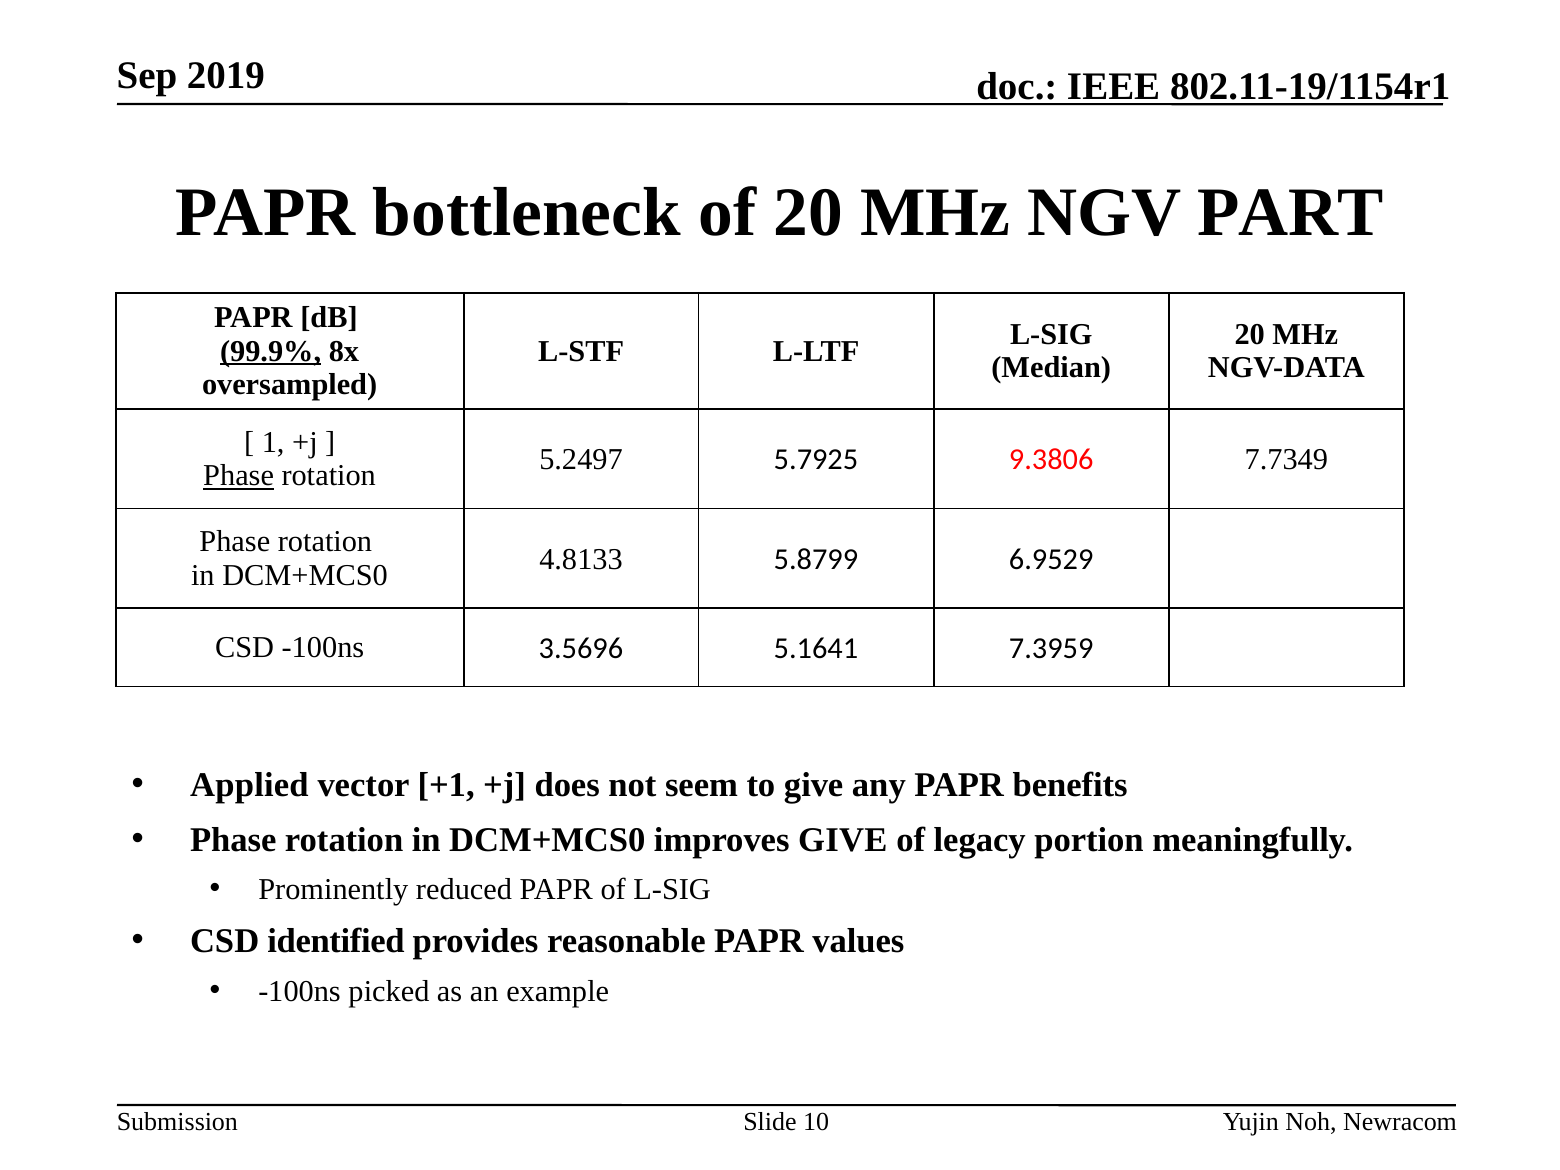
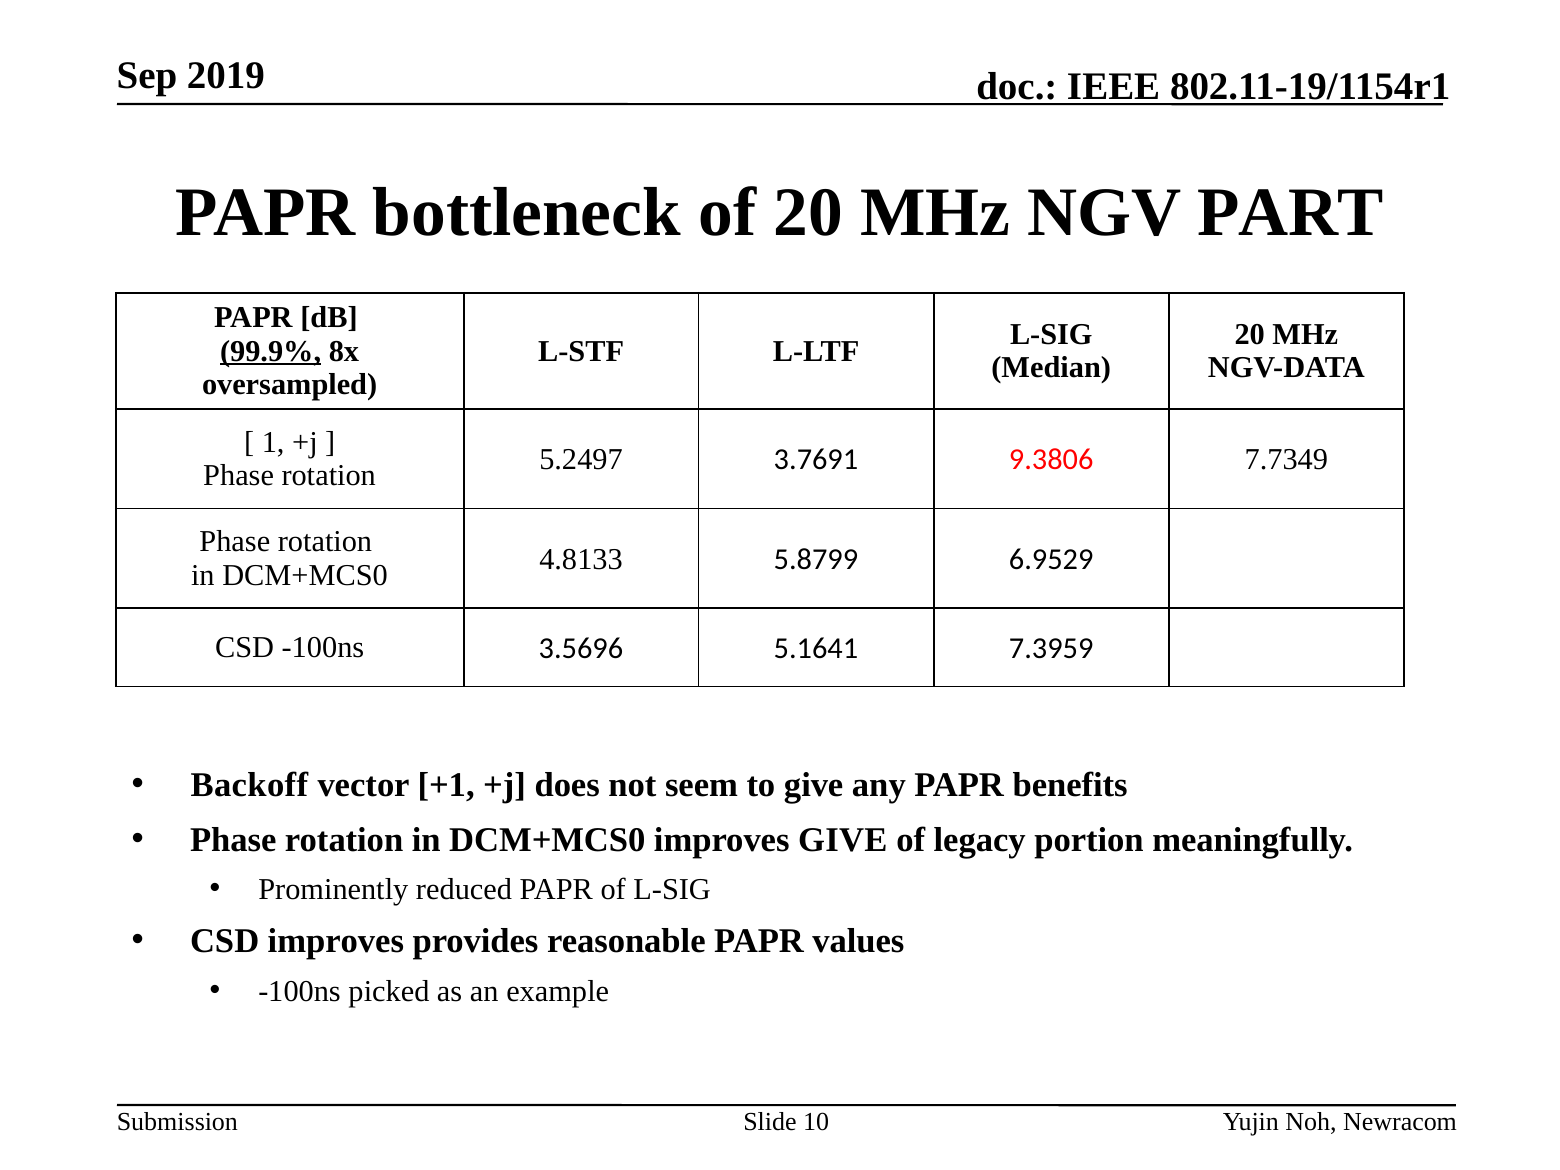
5.7925: 5.7925 -> 3.7691 (816, 460)
Phase underline: present -> none (239, 476)
Applied: Applied -> Backoff (249, 785)
CSD identified: identified -> improves (336, 942)
